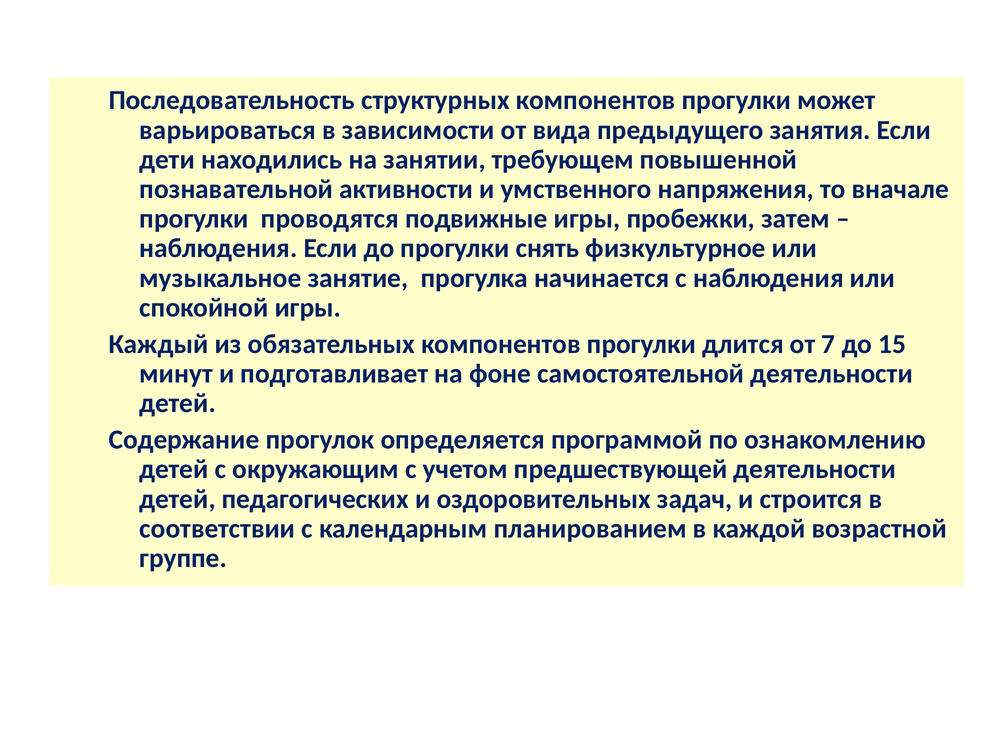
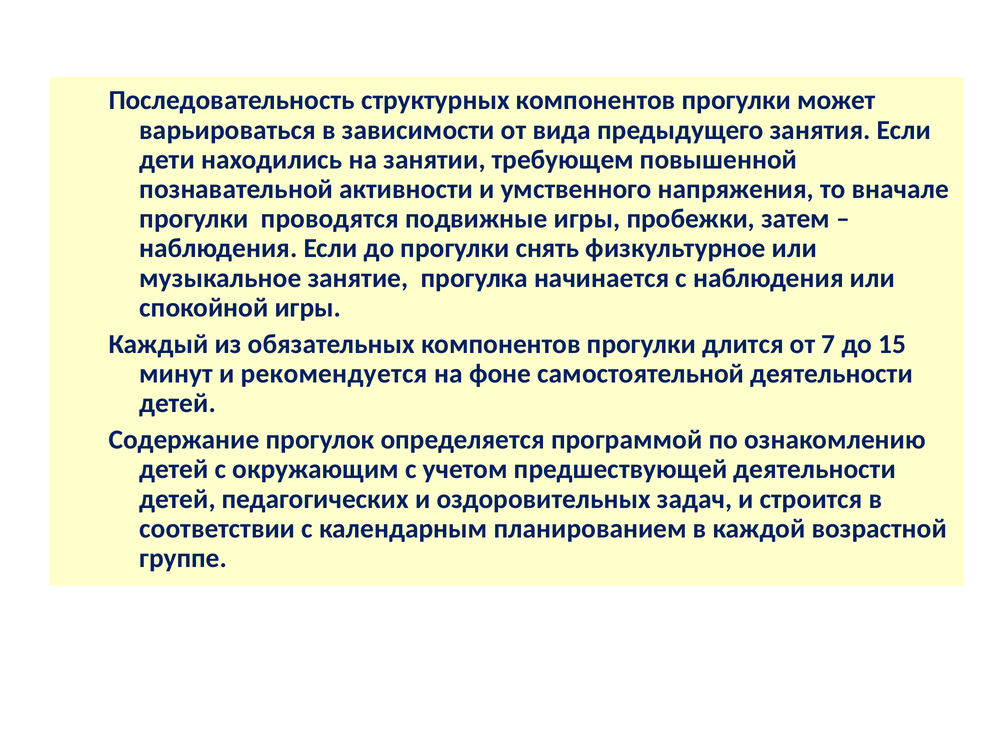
подготавливает: подготавливает -> рекомендуется (334, 374)
